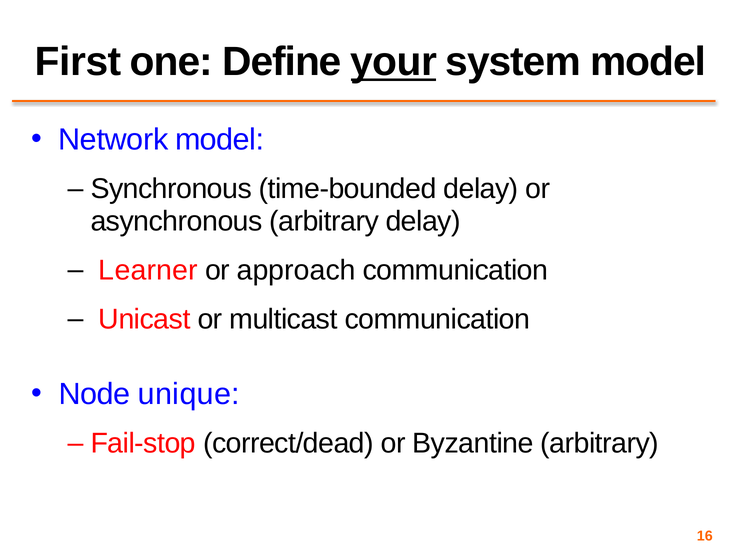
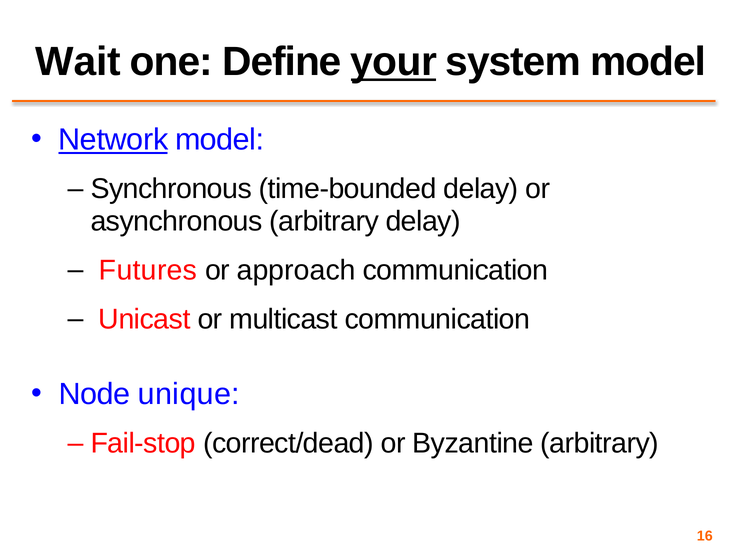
First: First -> Wait (78, 62)
Network underline: none -> present (113, 140)
Learner: Learner -> Futures (148, 270)
